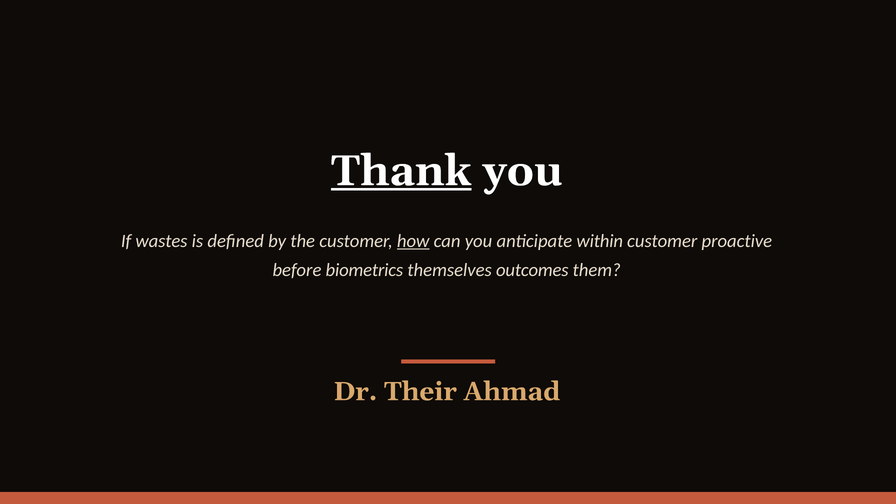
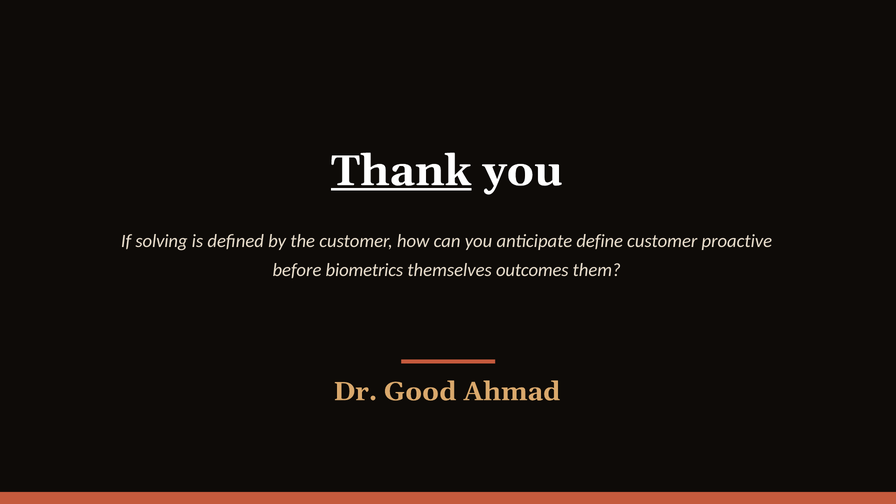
wastes: wastes -> solving (161, 241)
how underline: present -> none (413, 241)
within: within -> define (600, 241)
Their: Their -> Good (420, 392)
